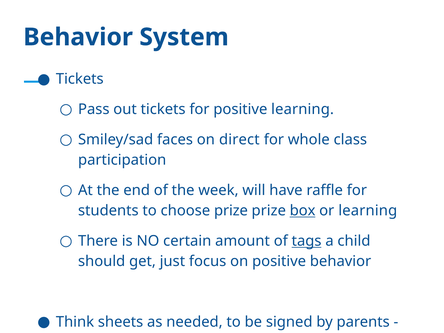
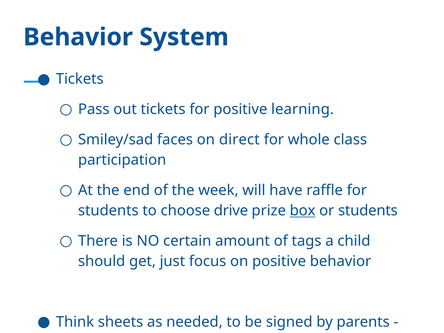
choose prize: prize -> drive (231, 211)
or learning: learning -> students (368, 211)
tags underline: present -> none (307, 241)
